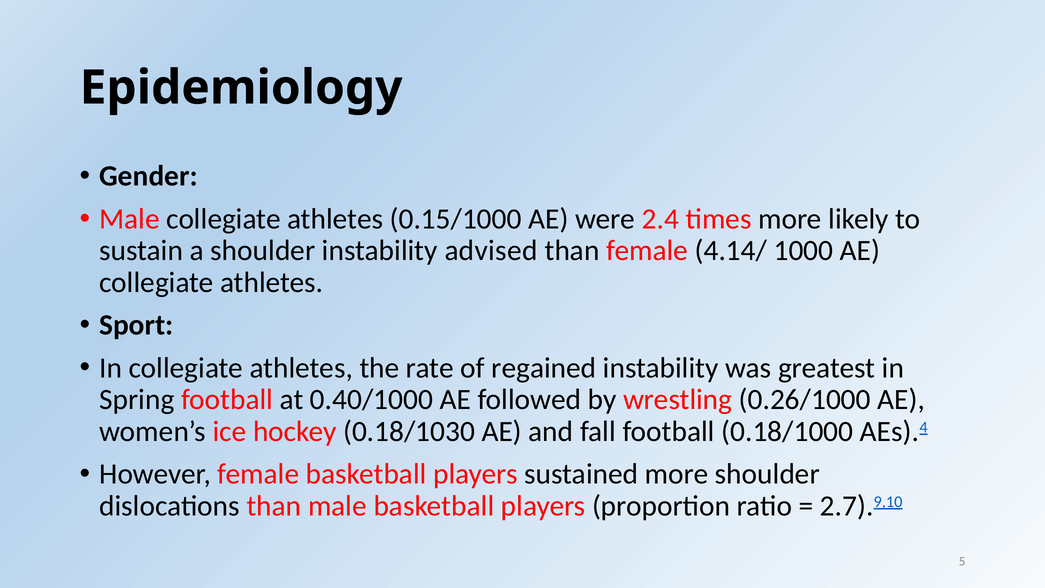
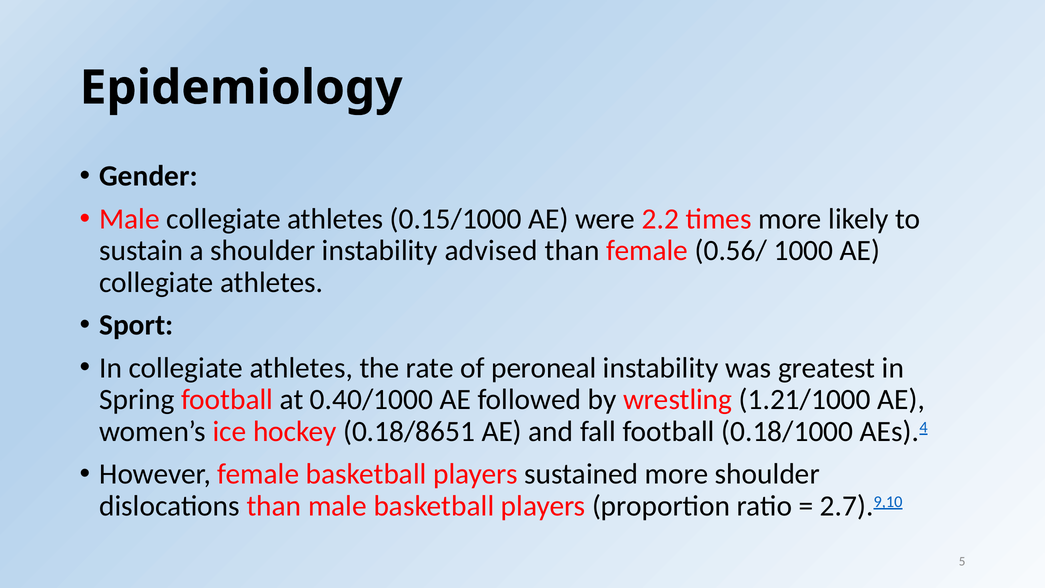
2.4: 2.4 -> 2.2 (660, 219)
4.14/: 4.14/ -> 0.56/ (731, 251)
regained: regained -> peroneal (544, 368)
0.26/1000: 0.26/1000 -> 1.21/1000 (805, 399)
0.18/1030: 0.18/1030 -> 0.18/8651 (409, 431)
